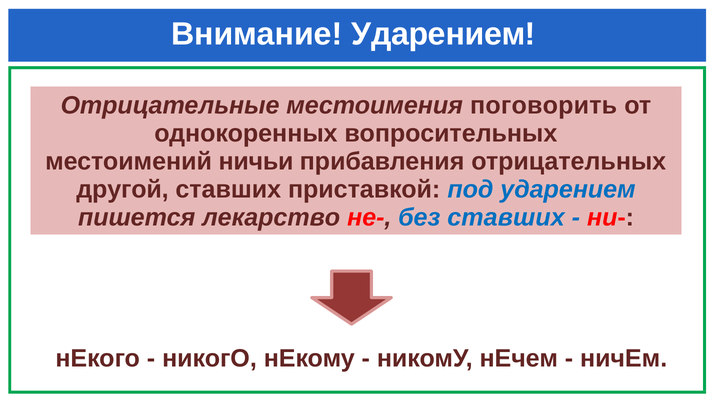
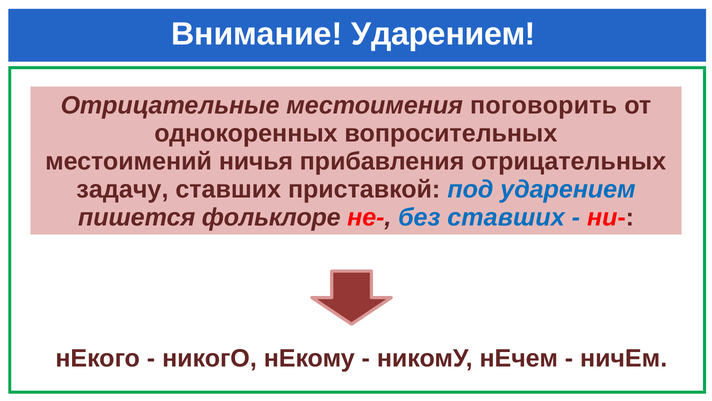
ничьи: ничьи -> ничья (256, 161)
другой: другой -> задачу (122, 189)
лекарство: лекарство -> фольклоре (271, 217)
